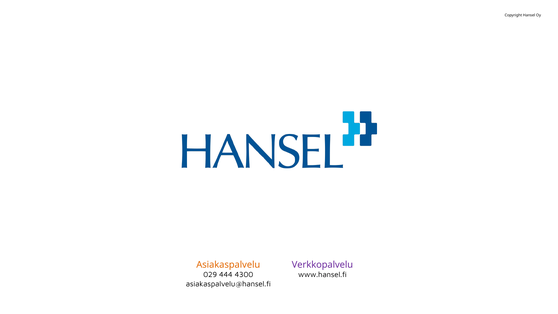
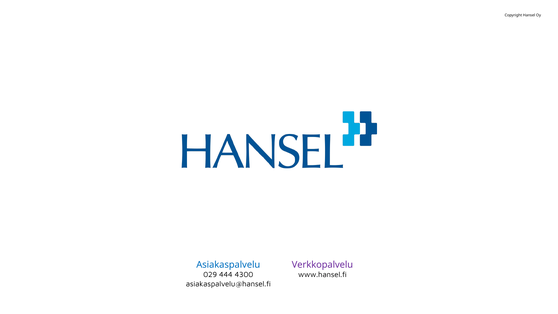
Asiakaspalvelu colour: orange -> blue (228, 265)
